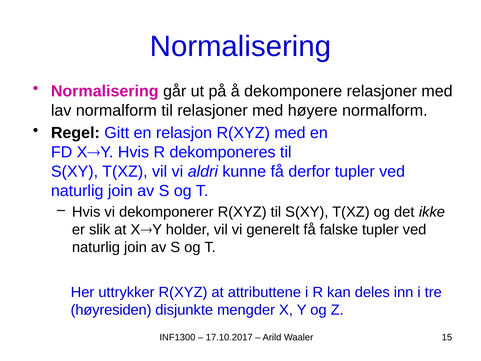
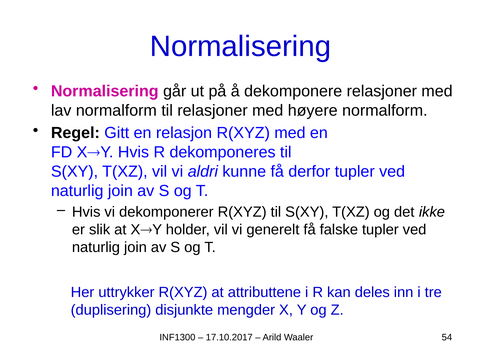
høyresiden: høyresiden -> duplisering (111, 310)
15: 15 -> 54 (447, 337)
